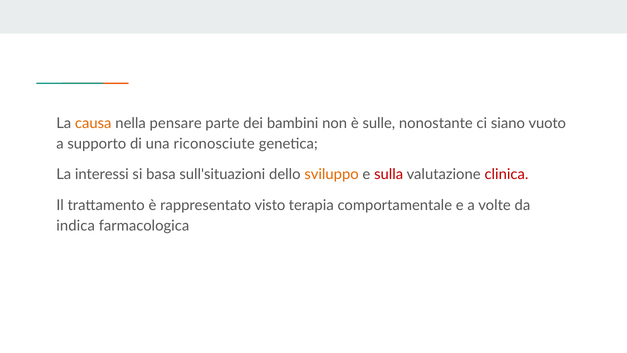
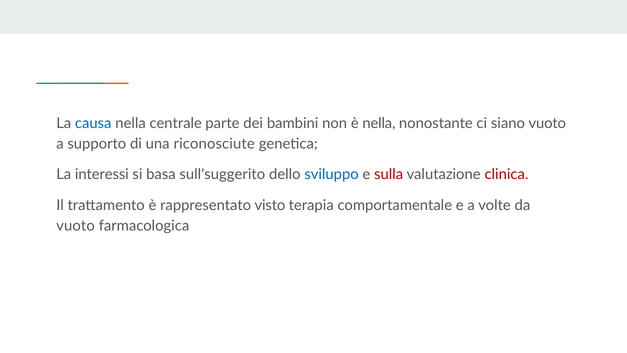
causa colour: orange -> blue (93, 123)
pensare: pensare -> centrale (176, 123)
è sulle: sulle -> nella (379, 123)
sull'situazioni: sull'situazioni -> sull'suggerito (222, 174)
sviluppo colour: orange -> blue (332, 174)
indica: indica -> vuoto (76, 226)
